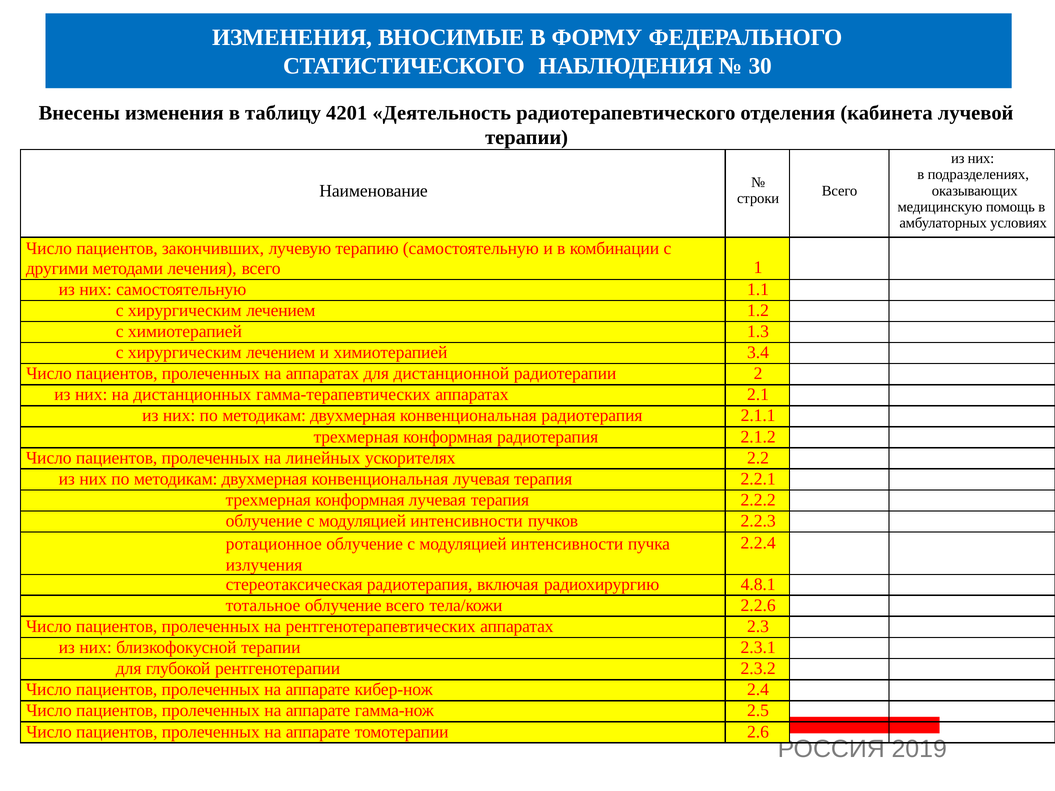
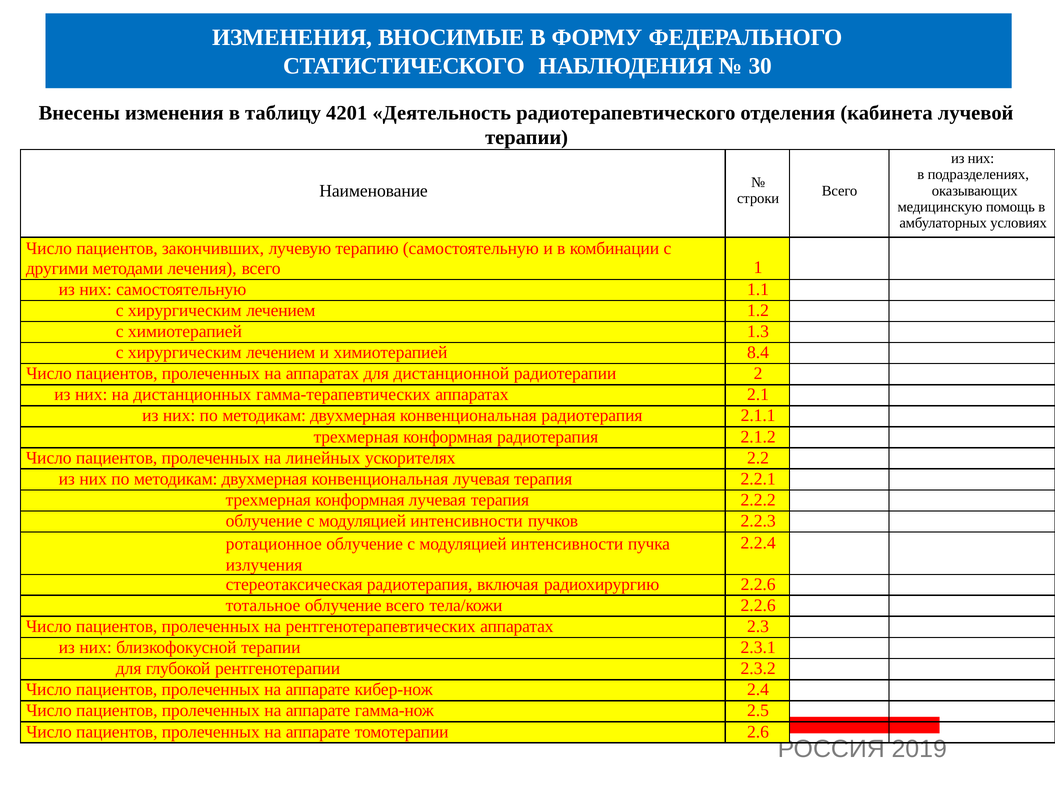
3.4: 3.4 -> 8.4 (758, 353)
радиохирургию 4.8.1: 4.8.1 -> 2.2.6 (758, 584)
